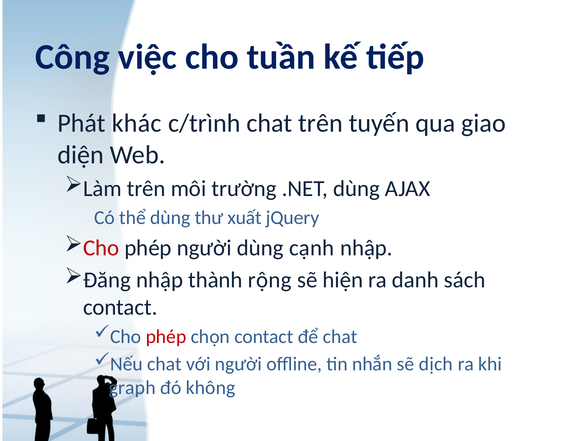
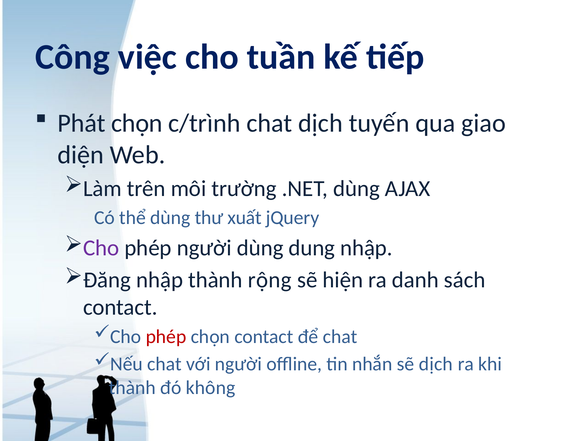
Phát khác: khác -> chọn (137, 123)
chat trên: trên -> dịch (320, 123)
Cho colour: red -> purple (101, 248)
cạnh: cạnh -> dung (312, 248)
graph: graph -> thành (132, 388)
